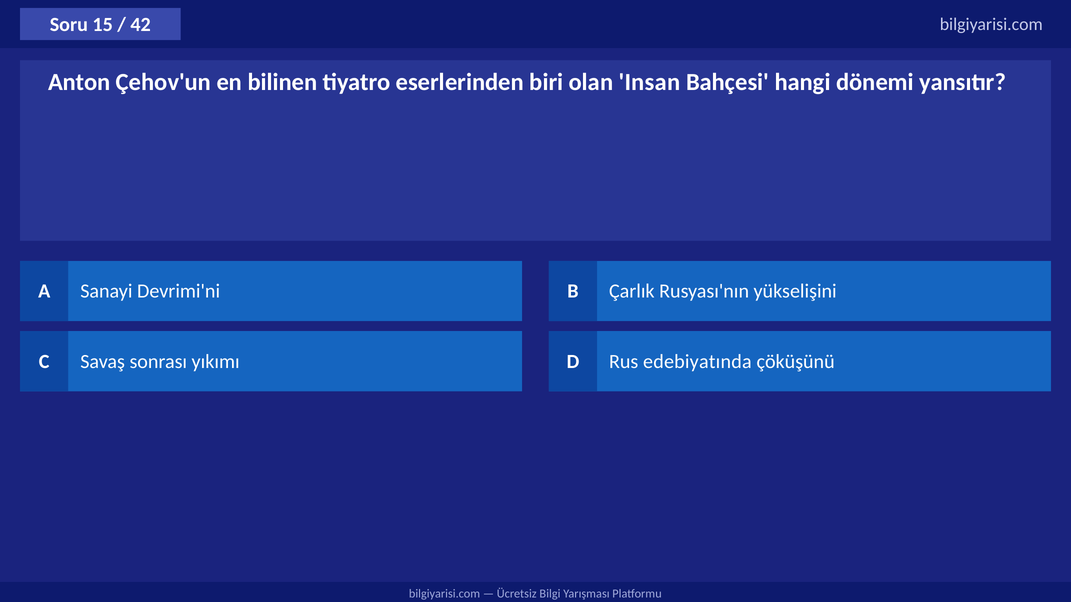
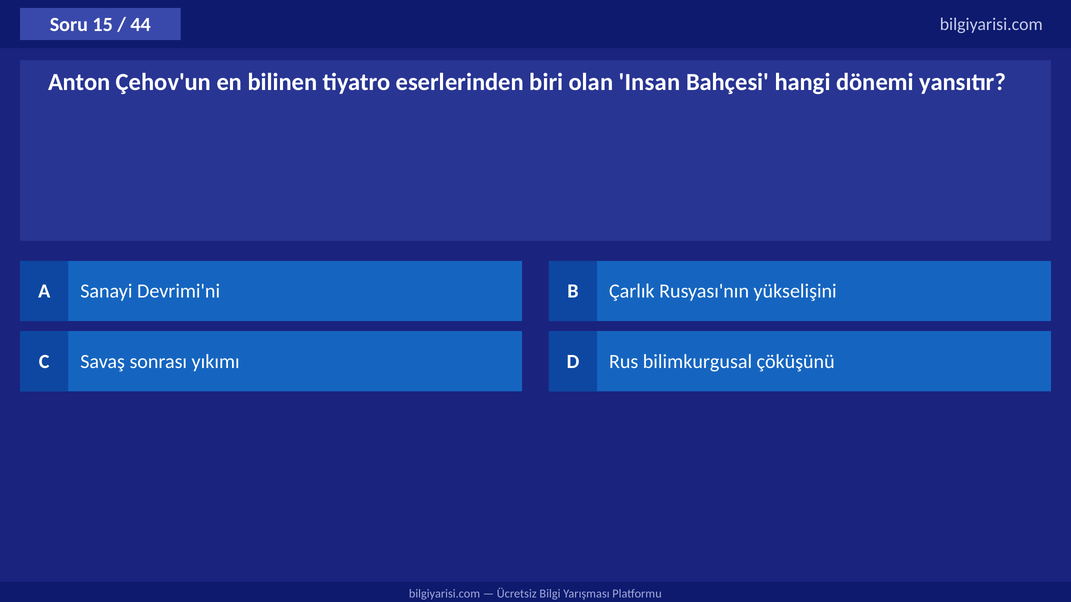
42: 42 -> 44 (141, 24)
edebiyatında: edebiyatında -> bilimkurgusal (697, 362)
